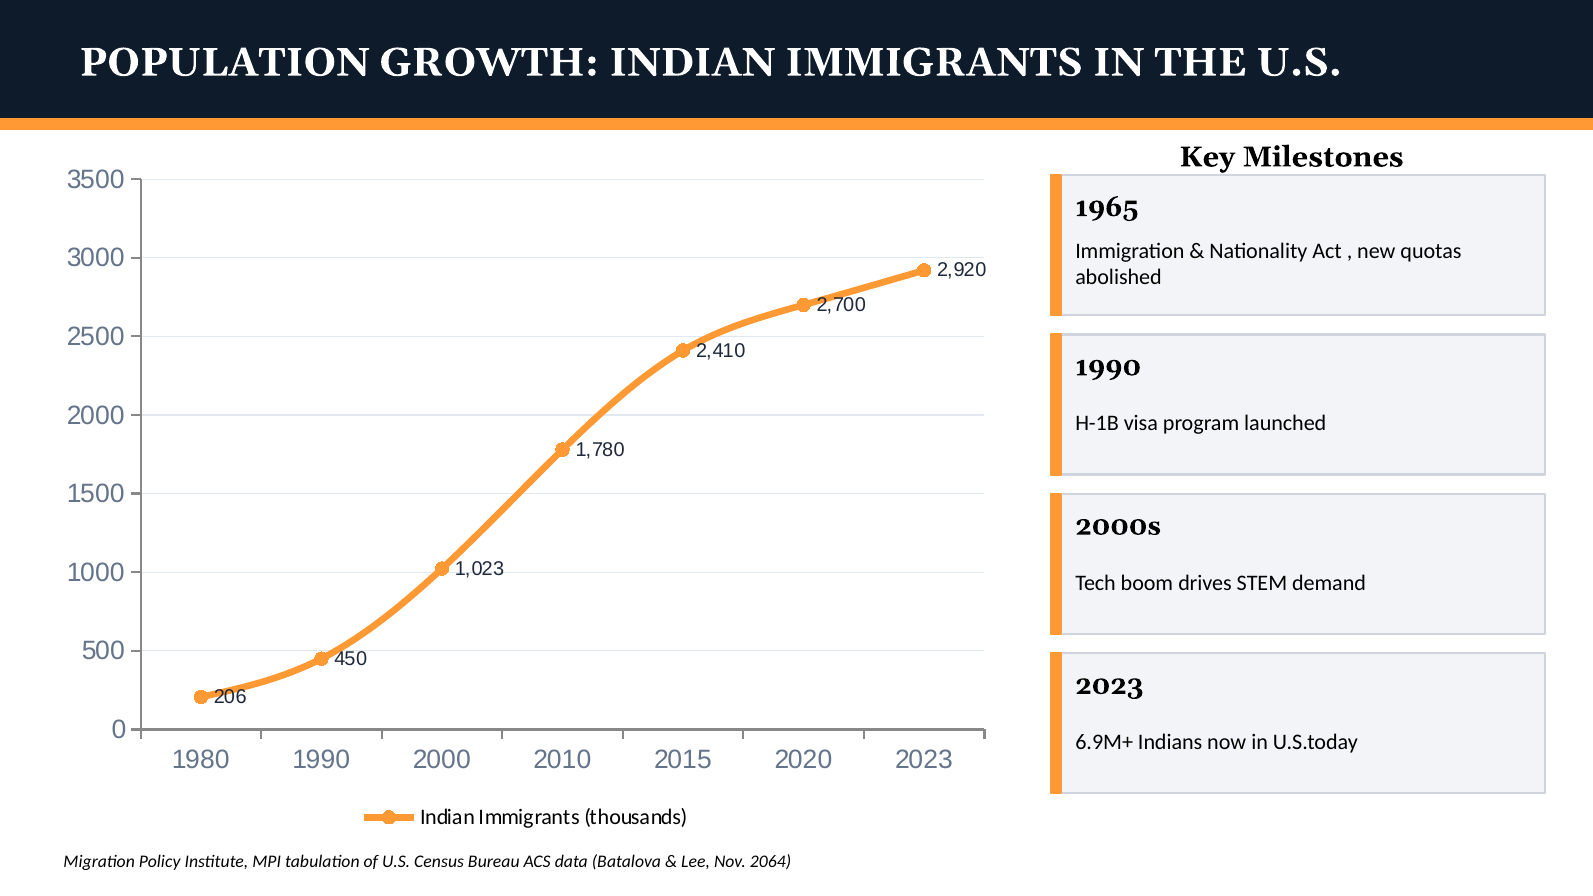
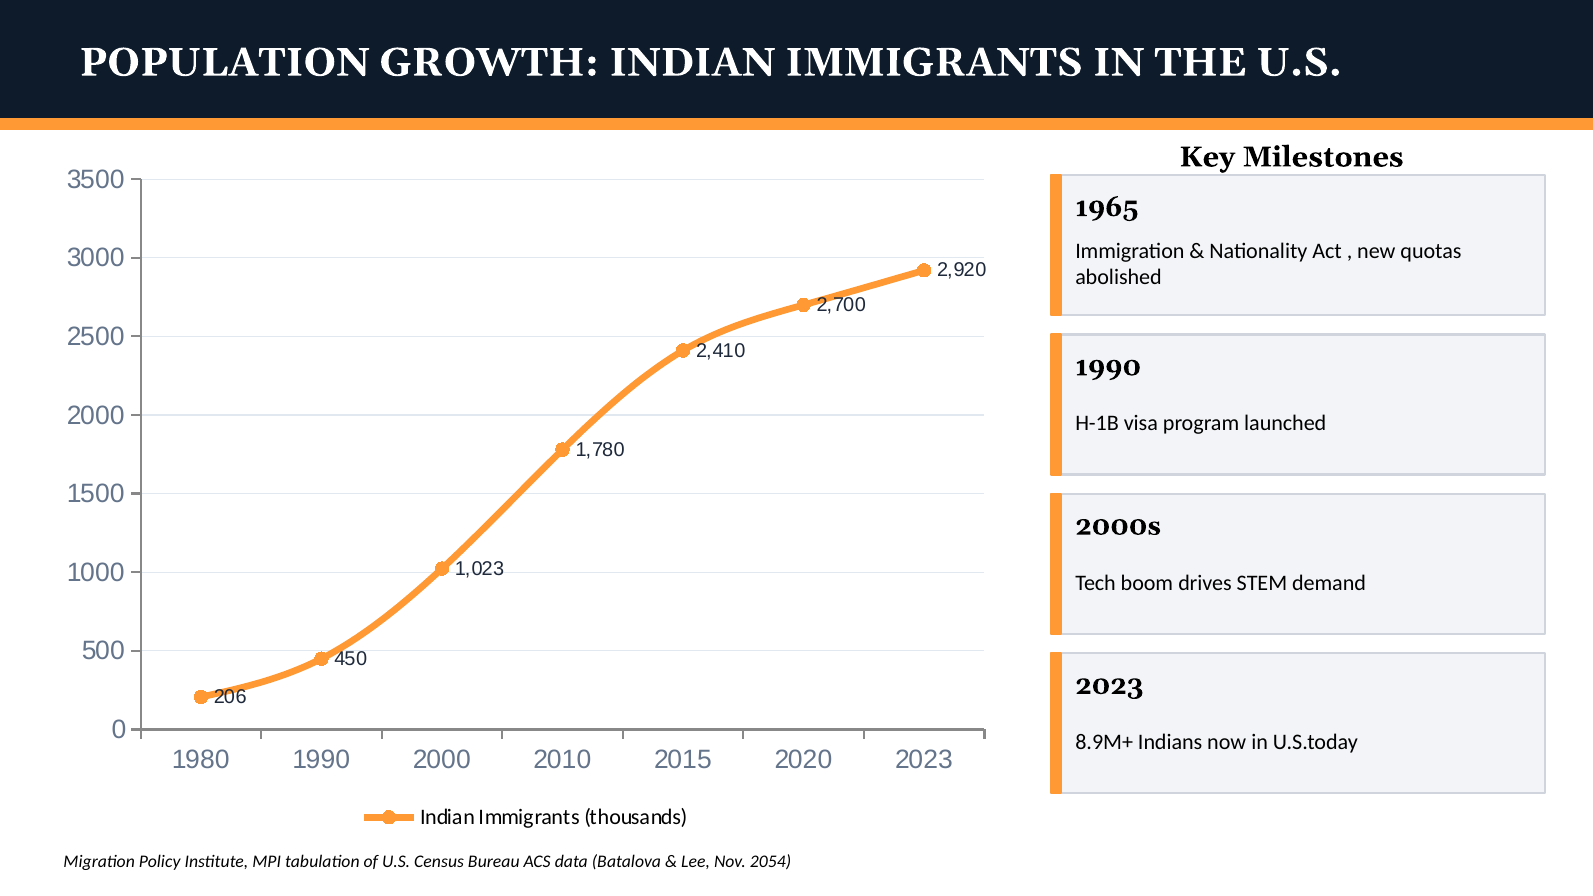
6.9M+: 6.9M+ -> 8.9M+ (1104, 742)
2064: 2064 -> 2054 (770, 861)
